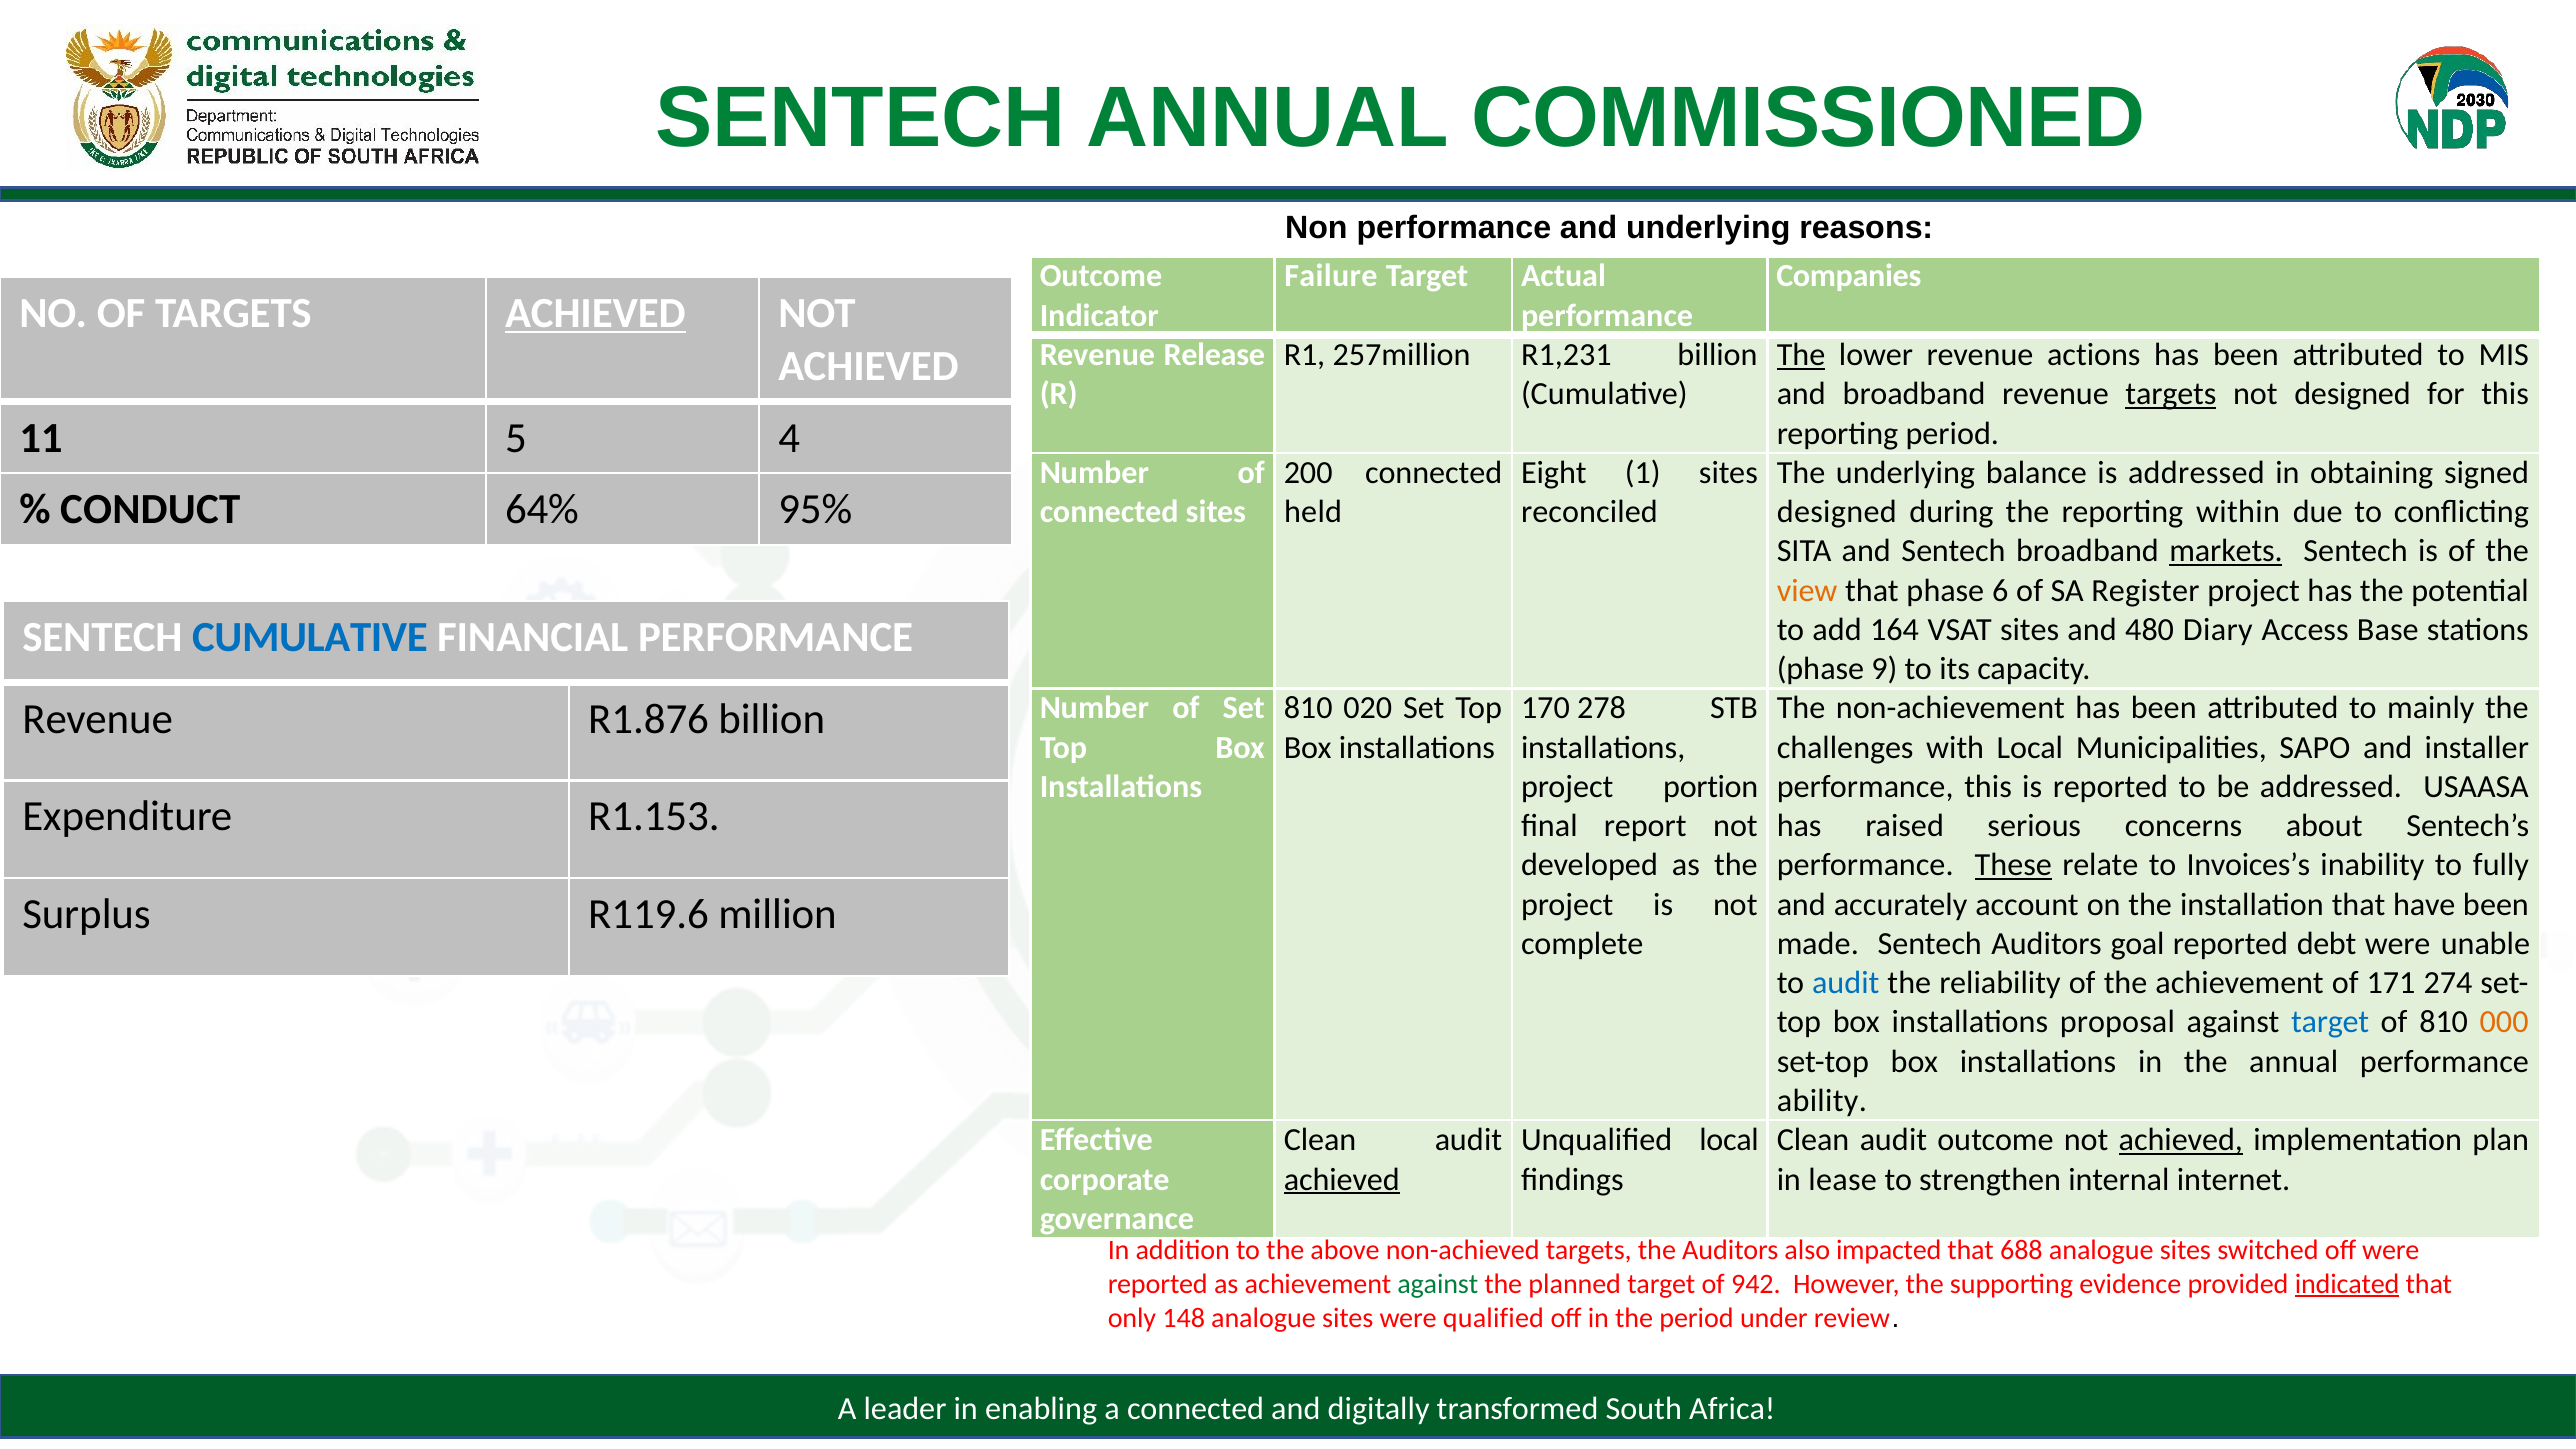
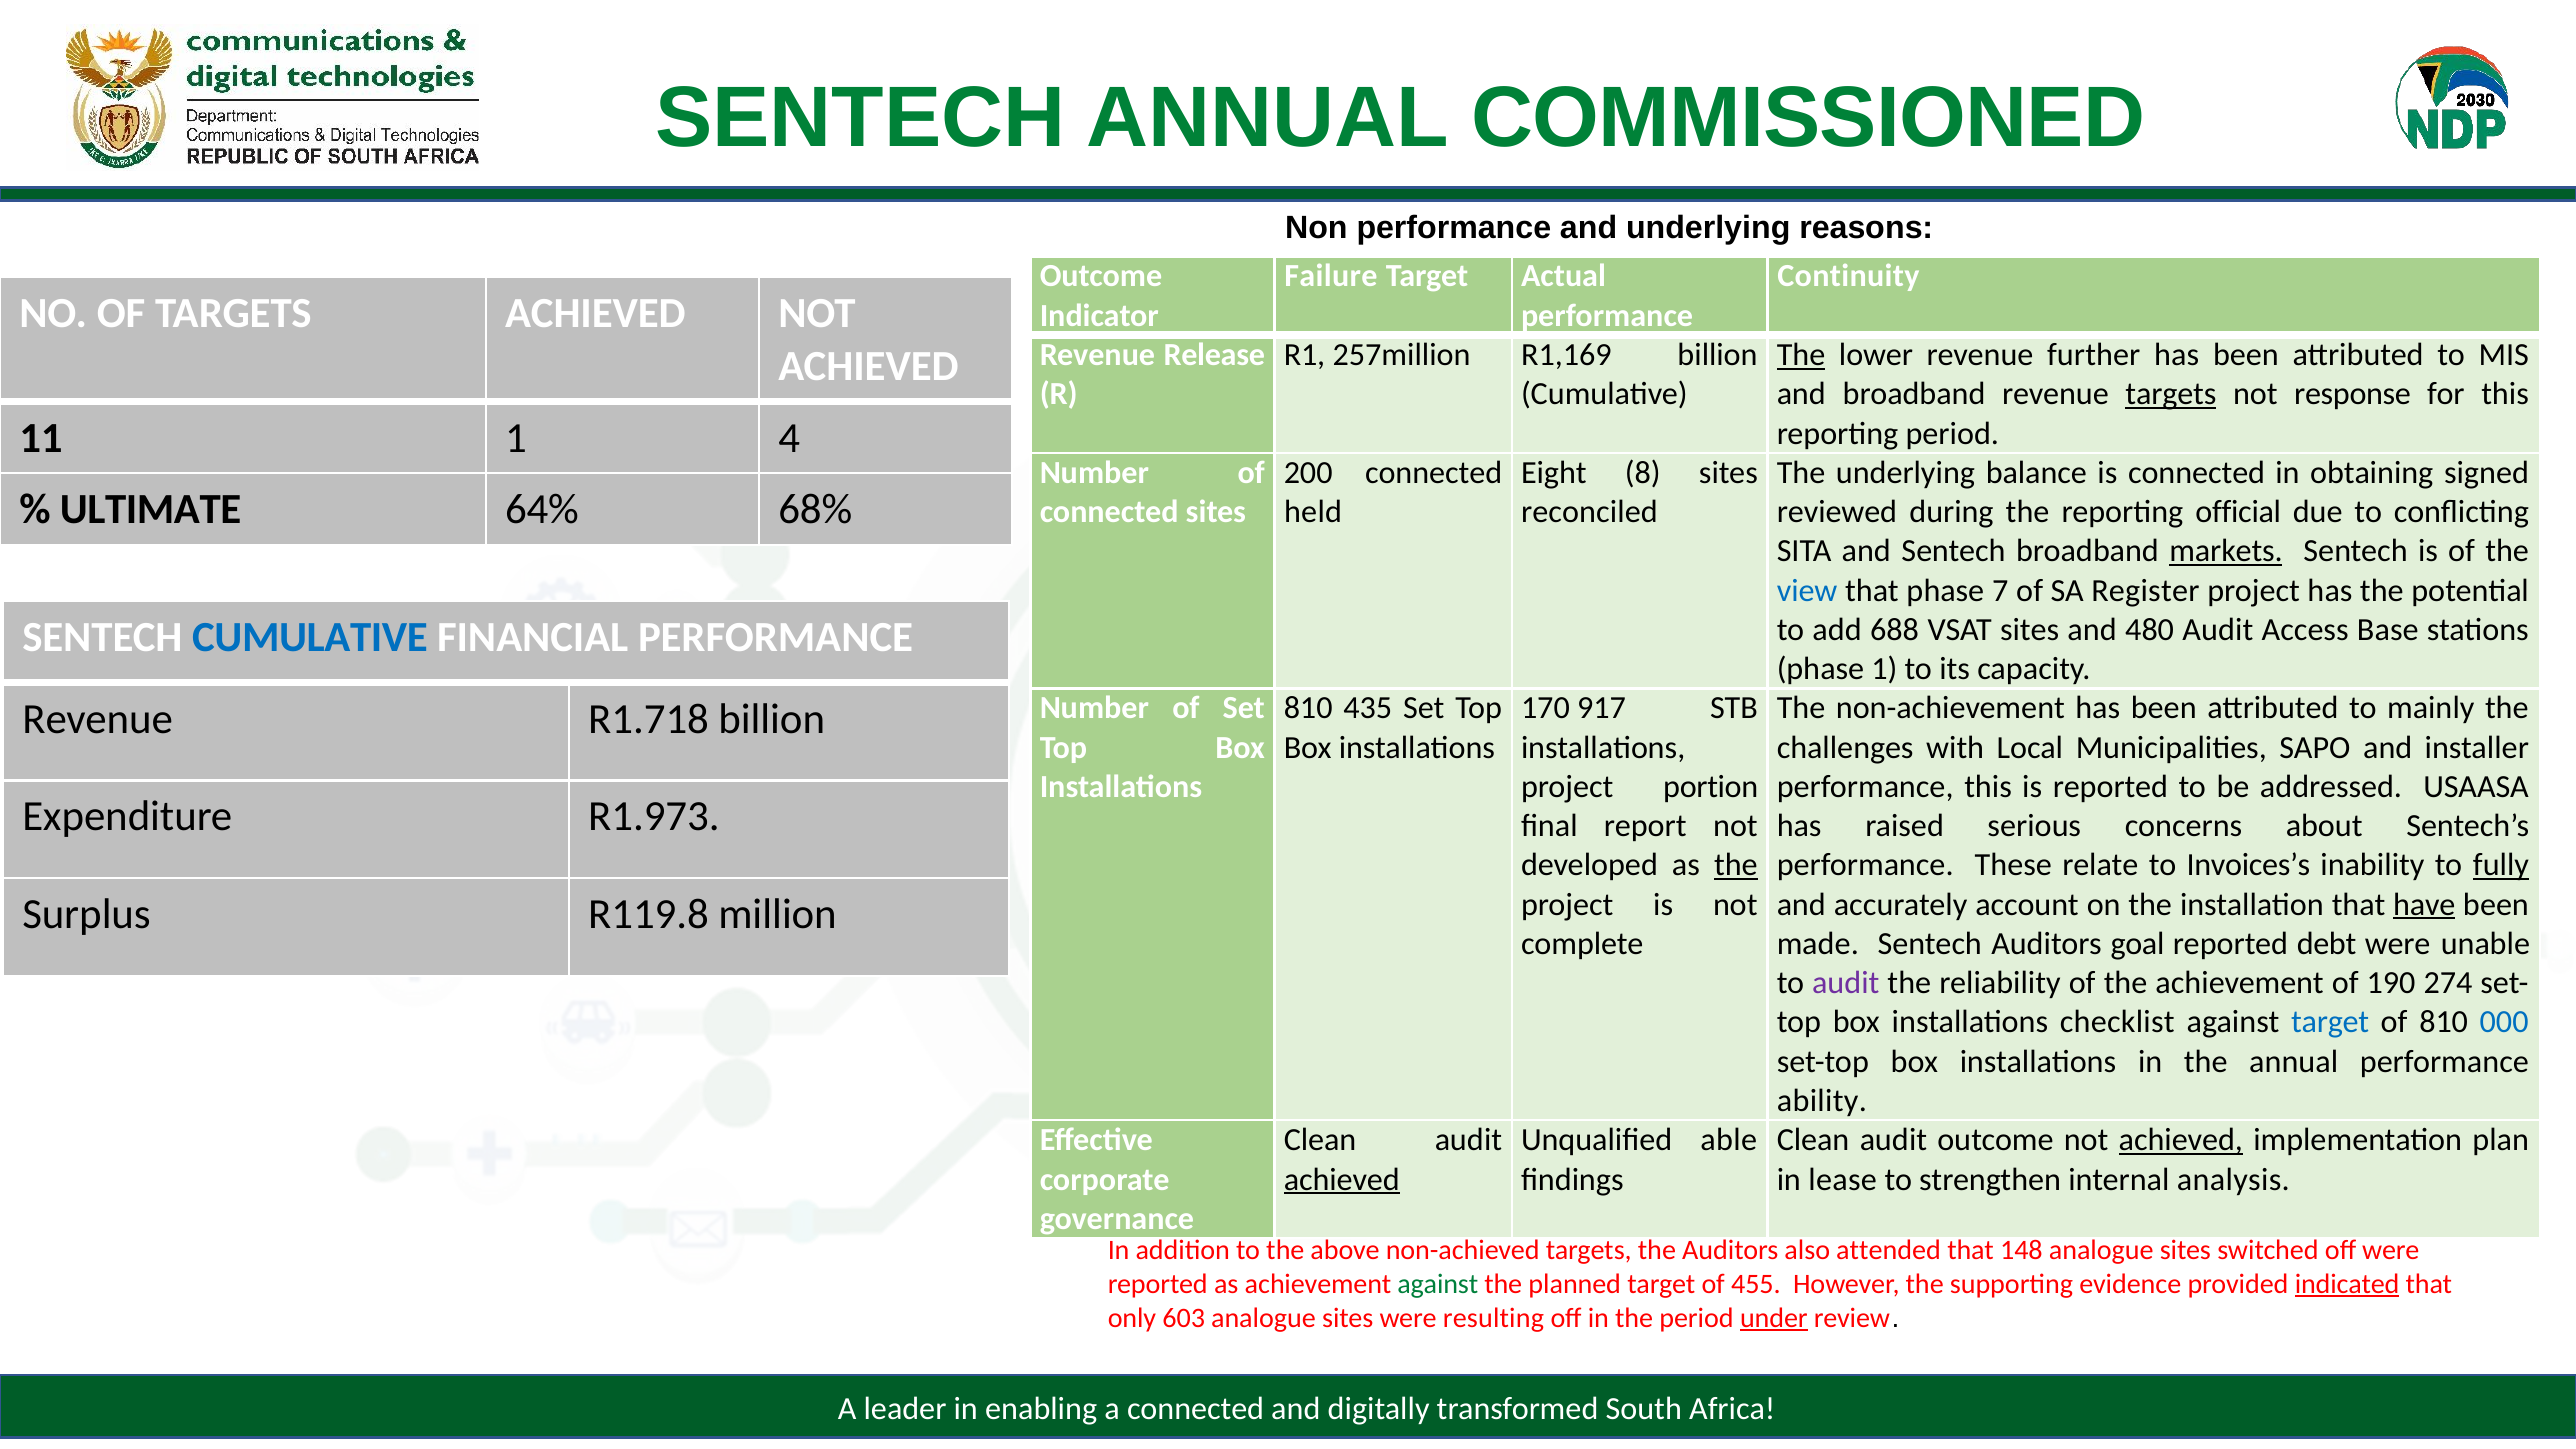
Companies: Companies -> Continuity (1848, 276)
ACHIEVED underline: present -> none (595, 314)
R1,231: R1,231 -> R1,169 (1566, 355)
actions: actions -> further (2094, 355)
not designed: designed -> response (2353, 394)
11 5: 5 -> 1 (516, 438)
1: 1 -> 8 (1643, 473)
is addressed: addressed -> connected (2197, 473)
CONDUCT: CONDUCT -> ULTIMATE (151, 510)
95%: 95% -> 68% (815, 510)
designed: designed -> reviewed (1837, 512)
within: within -> official (2238, 512)
view colour: orange -> blue (1807, 591)
6: 6 -> 7 (2000, 591)
164: 164 -> 688 (1895, 630)
480 Diary: Diary -> Audit (2218, 630)
phase 9: 9 -> 1 (1884, 669)
020: 020 -> 435 (1368, 708)
278: 278 -> 917 (1602, 708)
R1.876: R1.876 -> R1.718 (649, 719)
R1.153: R1.153 -> R1.973 (654, 817)
the underline: none -> present (1736, 865)
These underline: present -> none (2013, 865)
fully underline: none -> present (2501, 865)
have underline: none -> present (2424, 905)
R119.6: R119.6 -> R119.8 (649, 915)
audit colour: blue -> purple (1846, 983)
171: 171 -> 190 (2391, 983)
proposal: proposal -> checklist (2117, 1022)
000 colour: orange -> blue (2504, 1022)
Unqualified local: local -> able (1729, 1140)
internet: internet -> analysis (2233, 1179)
impacted: impacted -> attended (1889, 1250)
688: 688 -> 148 (2021, 1250)
942: 942 -> 455 (1756, 1284)
148: 148 -> 603 (1184, 1318)
qualified: qualified -> resulting (1493, 1318)
under underline: none -> present (1774, 1318)
